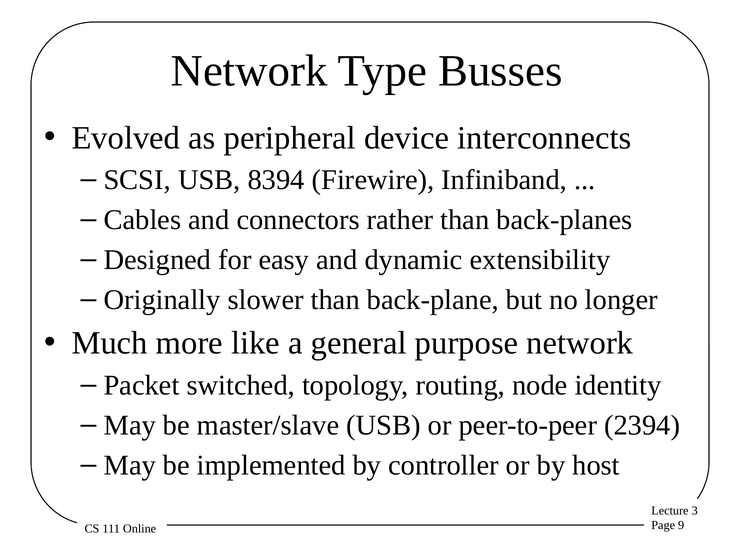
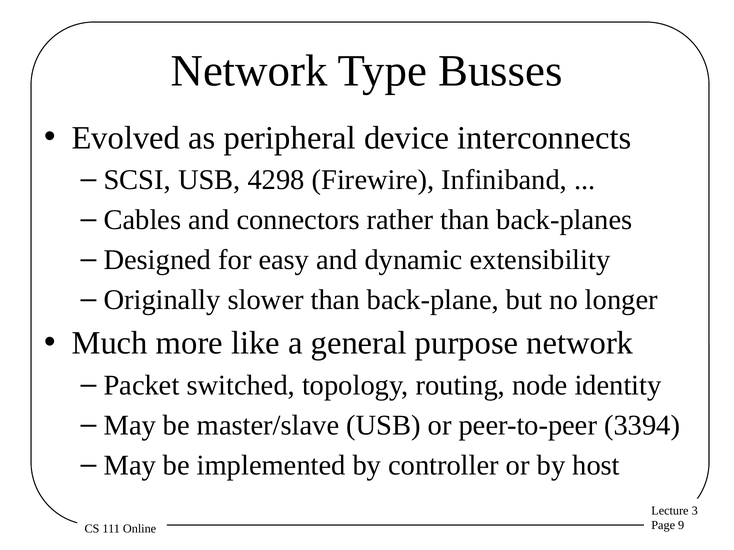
8394: 8394 -> 4298 (276, 180)
2394: 2394 -> 3394 (642, 426)
